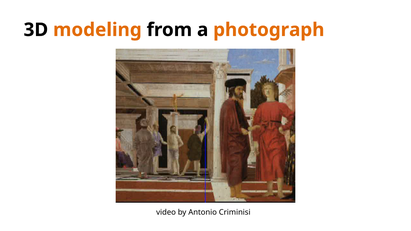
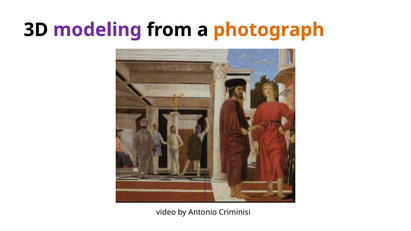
modeling colour: orange -> purple (97, 30)
